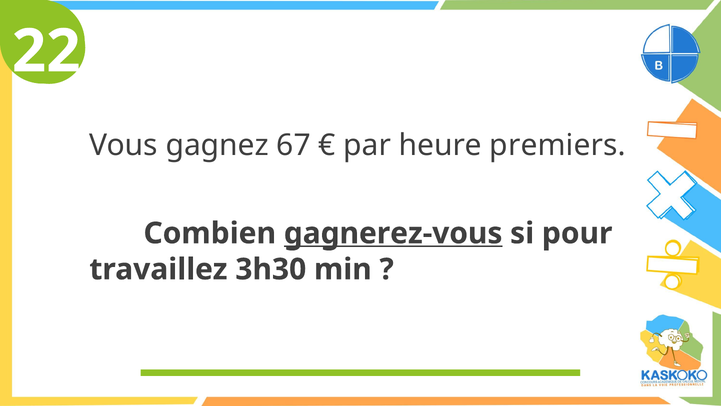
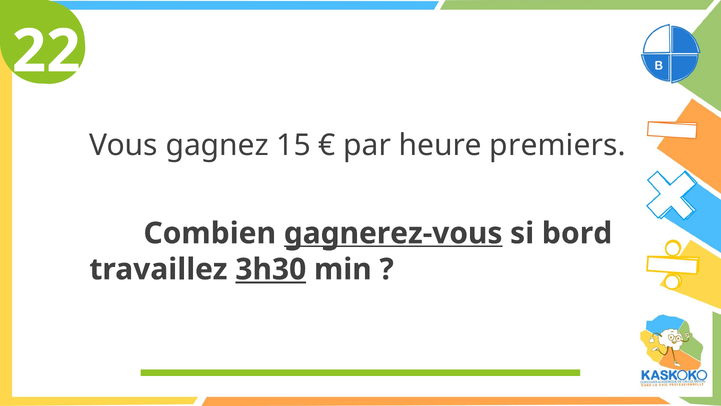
67: 67 -> 15 (294, 145)
pour: pour -> bord (577, 233)
3h30 underline: none -> present (271, 269)
